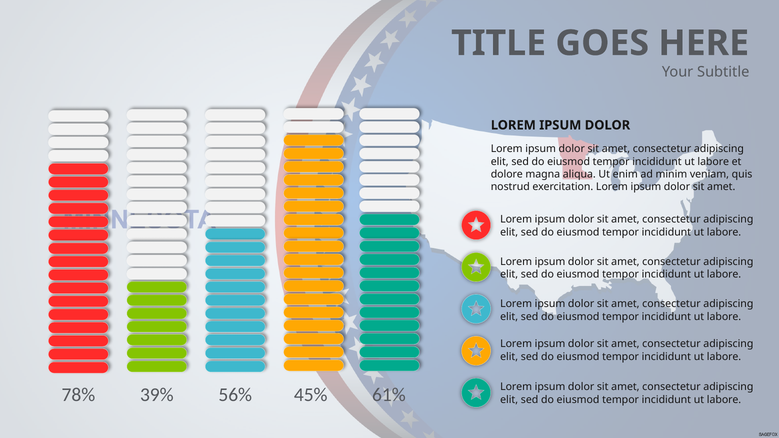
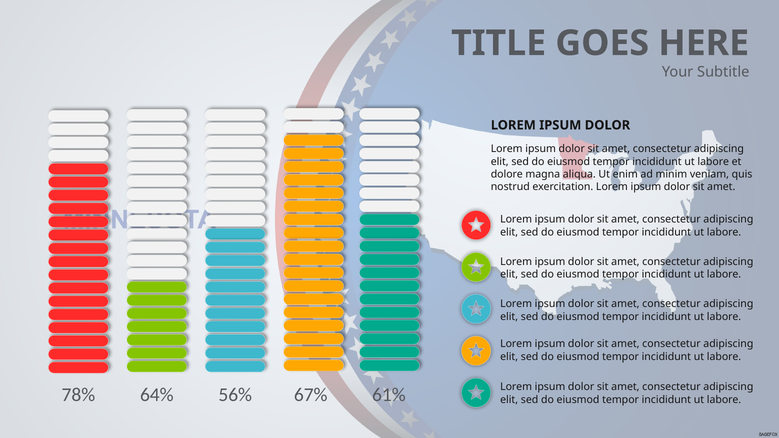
39%: 39% -> 64% (157, 395)
45%: 45% -> 67% (311, 395)
